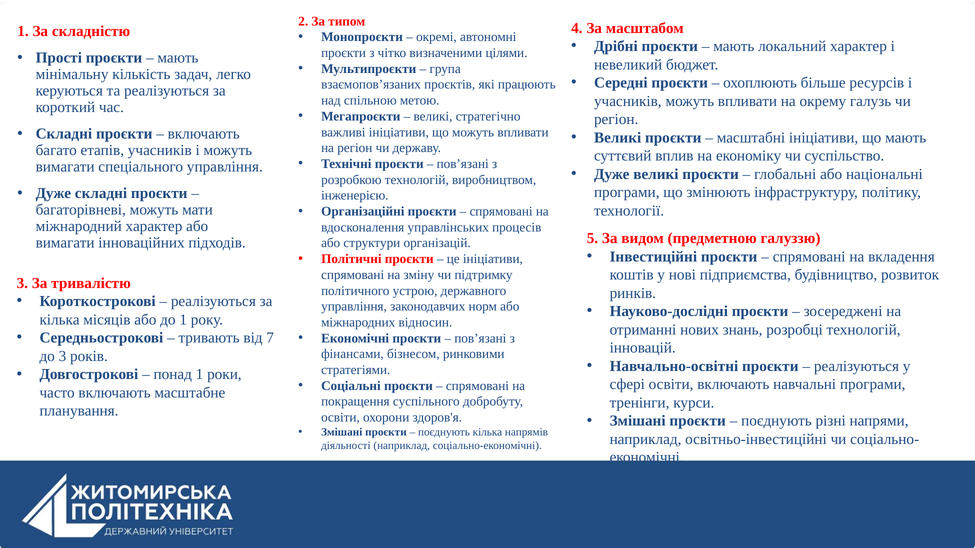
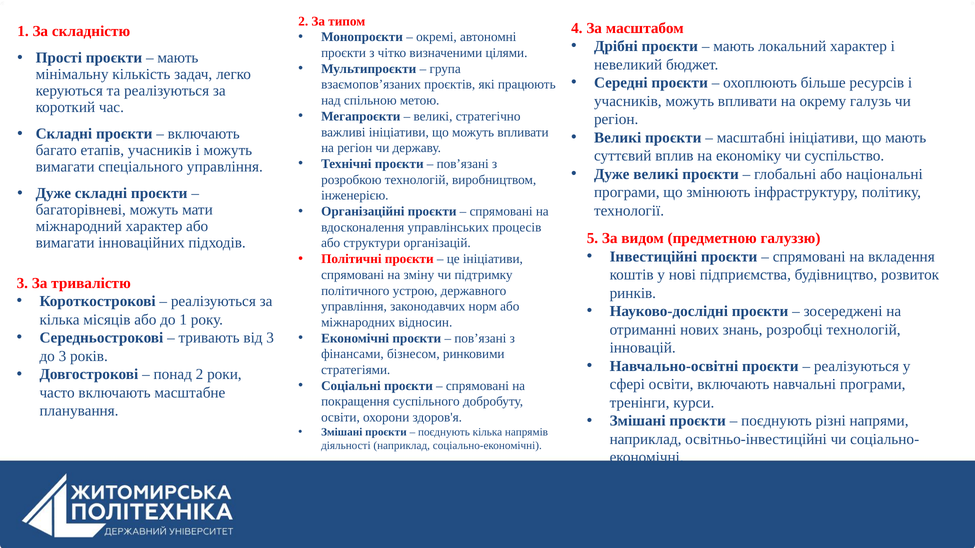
від 7: 7 -> 3 (270, 338)
понад 1: 1 -> 2 (200, 375)
